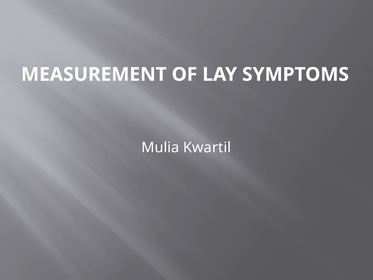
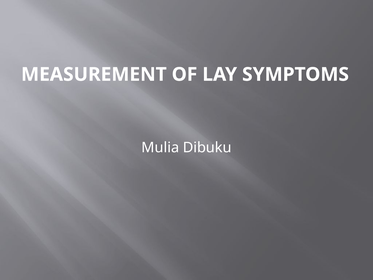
Kwartil: Kwartil -> Dibuku (207, 147)
